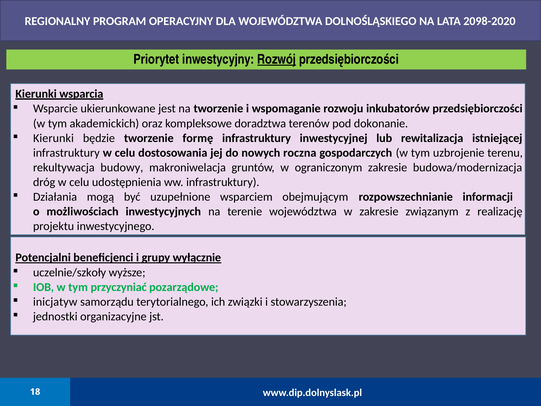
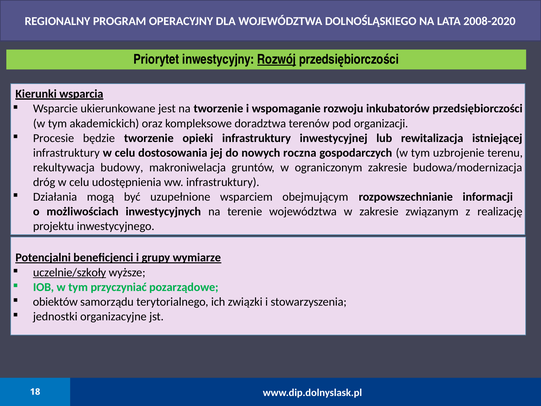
2098-2020: 2098-2020 -> 2008-2020 (489, 21)
dokonanie: dokonanie -> organizacji (381, 123)
Kierunki: Kierunki -> Procesie (54, 138)
formę: formę -> opieki (198, 138)
wyłącznie: wyłącznie -> wymiarze (197, 257)
uczelnie/szkoły underline: none -> present (70, 272)
inicjatyw: inicjatyw -> obiektów (55, 302)
